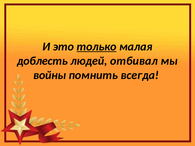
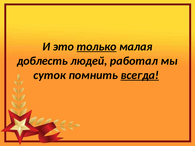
отбивал: отбивал -> работал (134, 61)
войны: войны -> суток (50, 75)
всегда underline: none -> present (140, 75)
